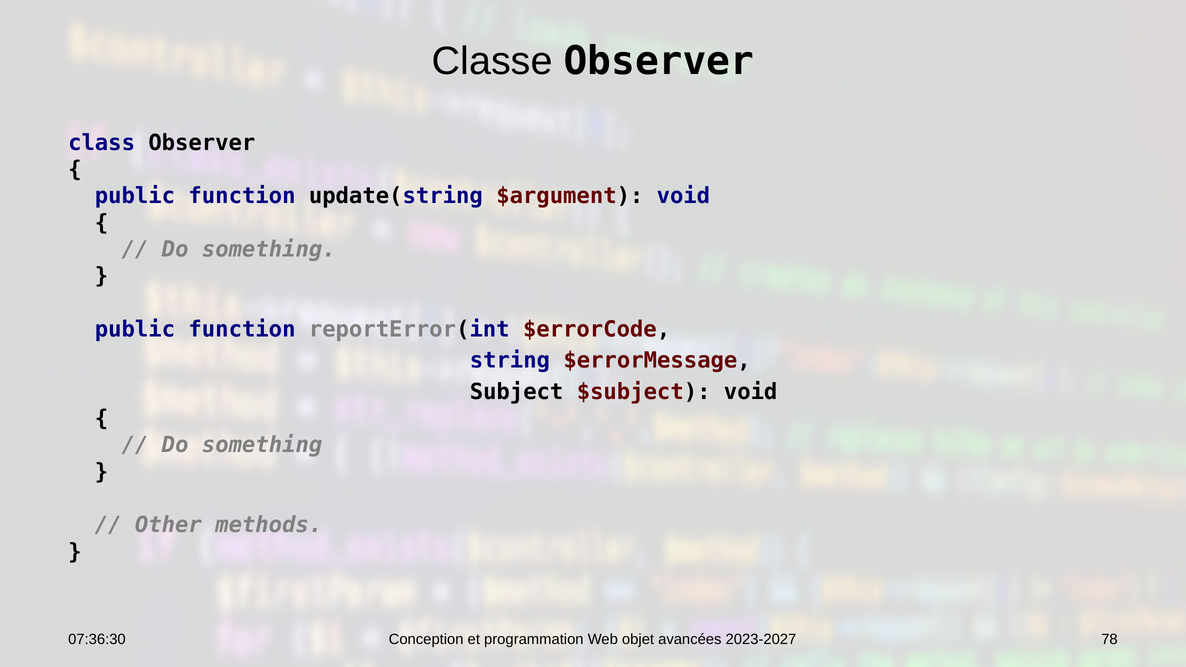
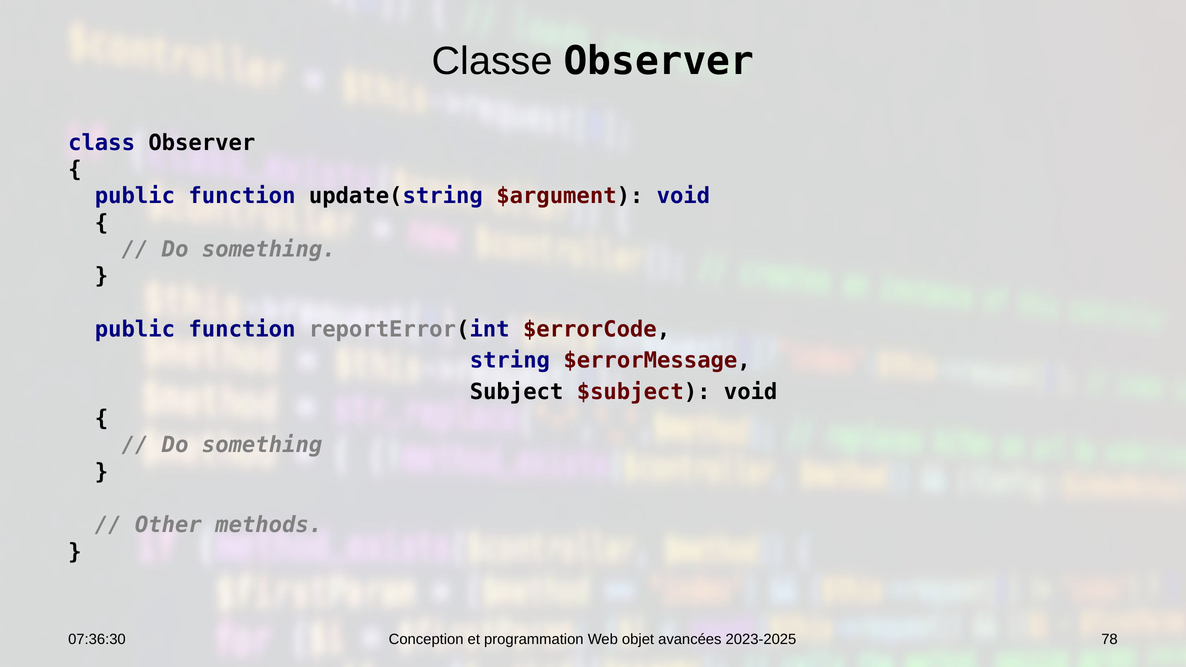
2023-2027: 2023-2027 -> 2023-2025 (761, 640)
